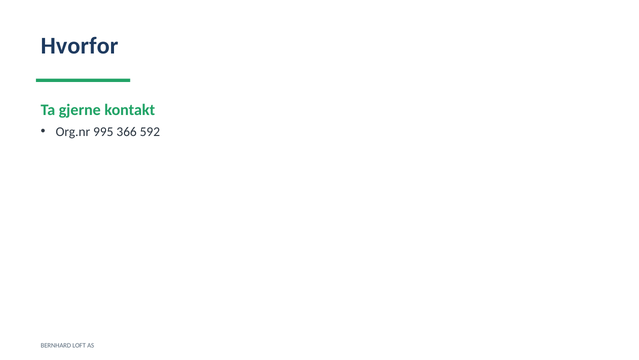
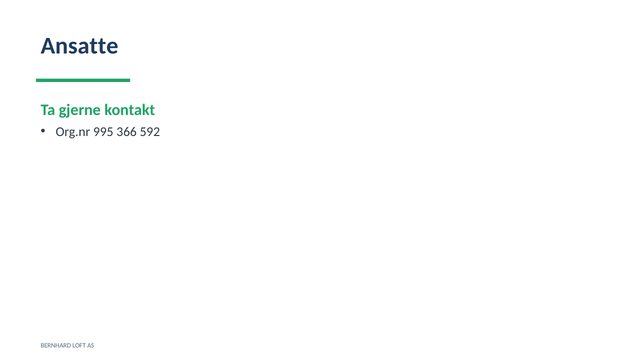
Hvorfor: Hvorfor -> Ansatte (80, 46)
